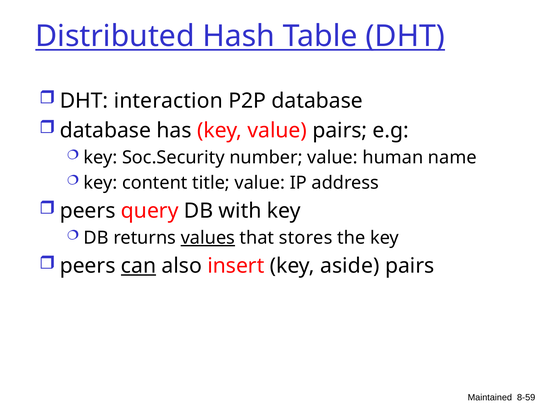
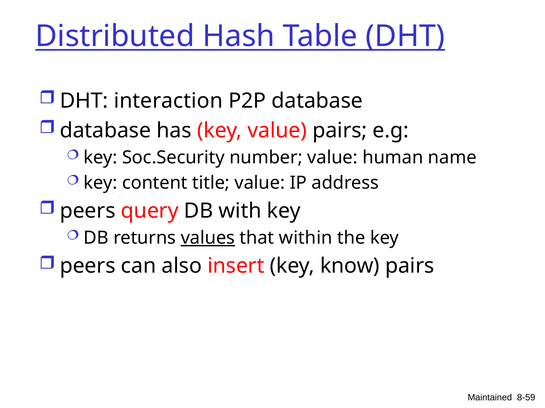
stores: stores -> within (306, 238)
can underline: present -> none (139, 266)
aside: aside -> know (350, 266)
